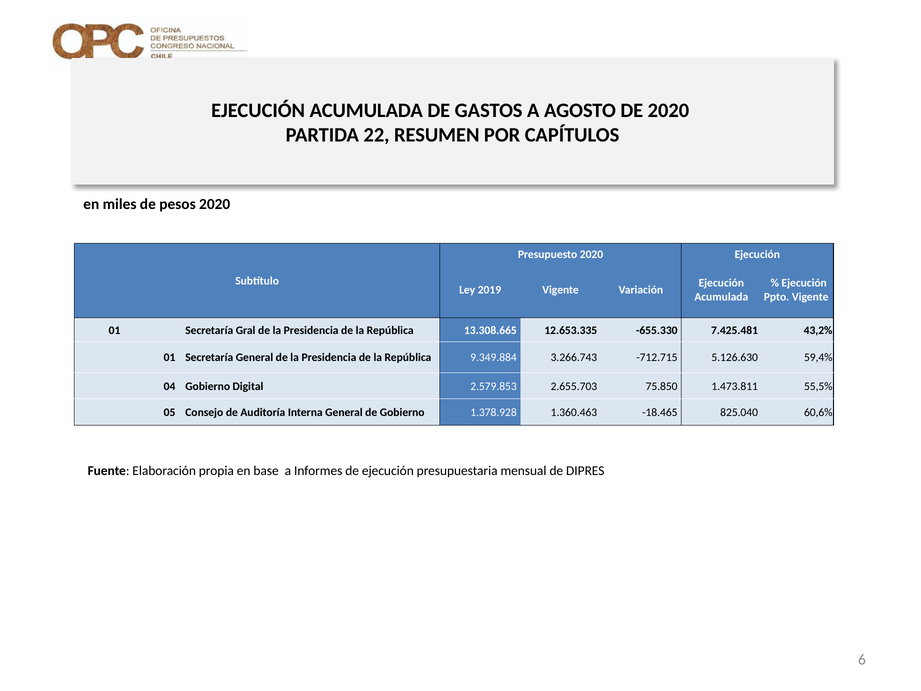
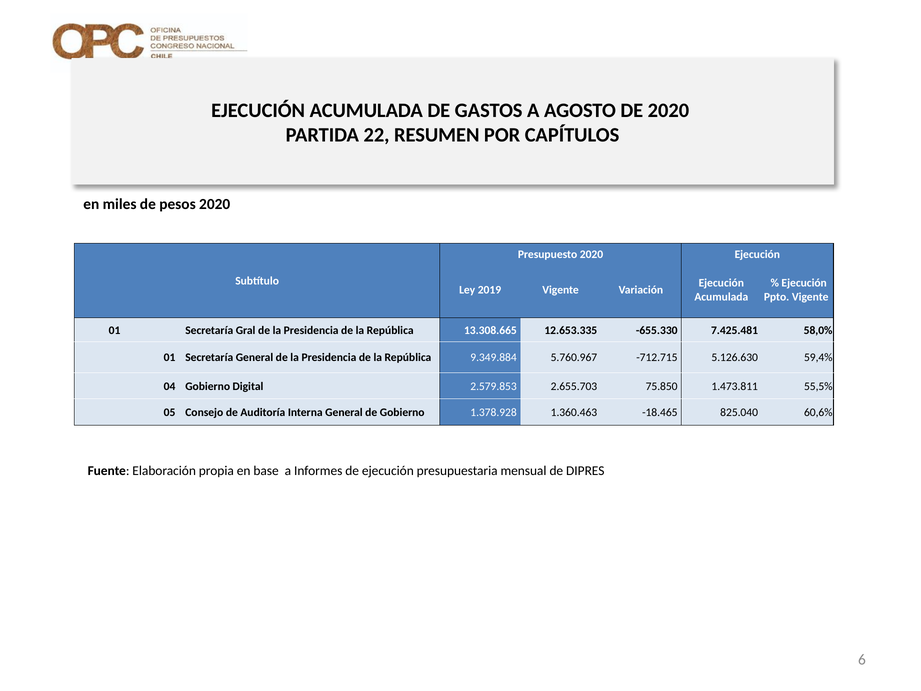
43,2%: 43,2% -> 58,0% (818, 330)
3.266.743: 3.266.743 -> 5.760.967 (574, 358)
